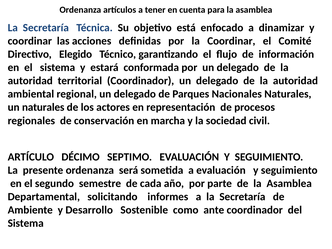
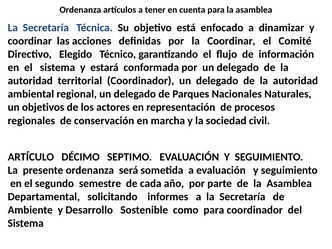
un naturales: naturales -> objetivos (43, 107)
como ante: ante -> para (214, 210)
